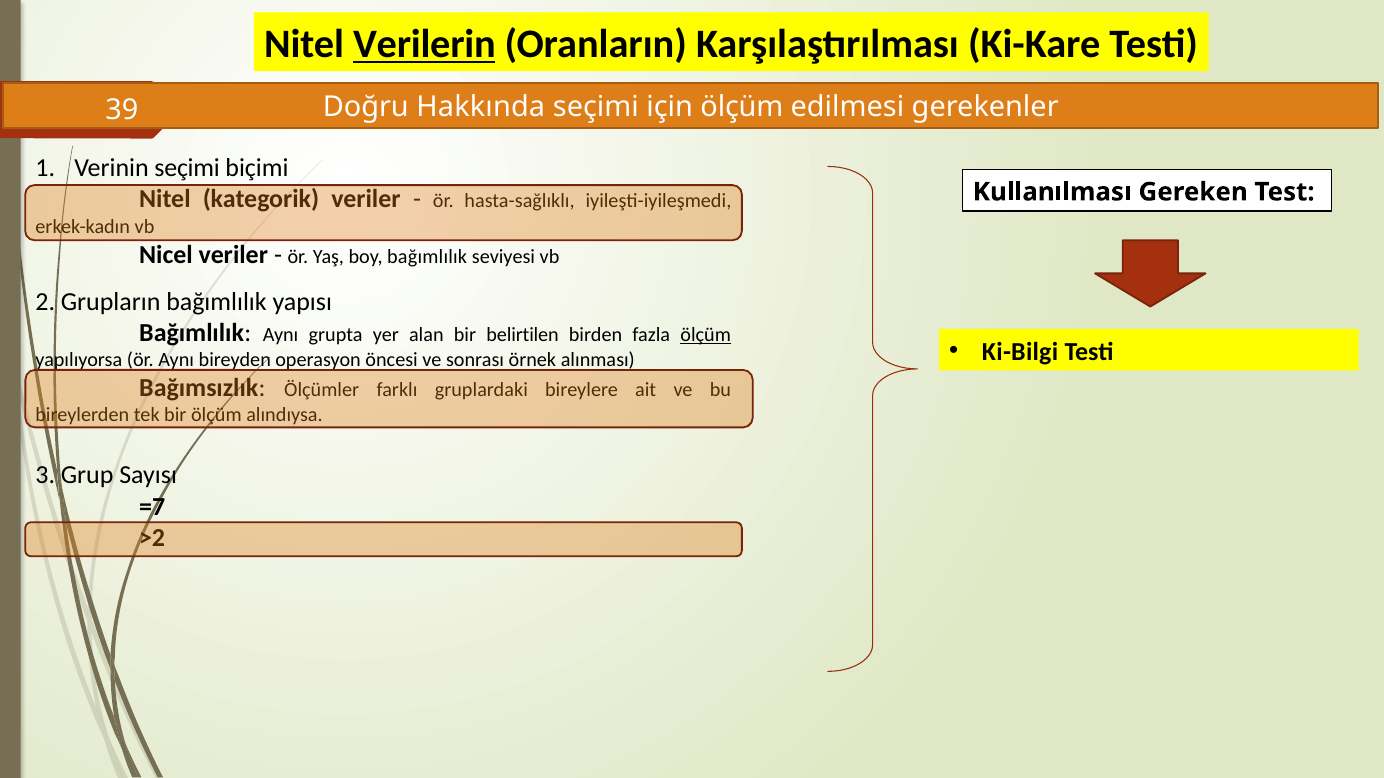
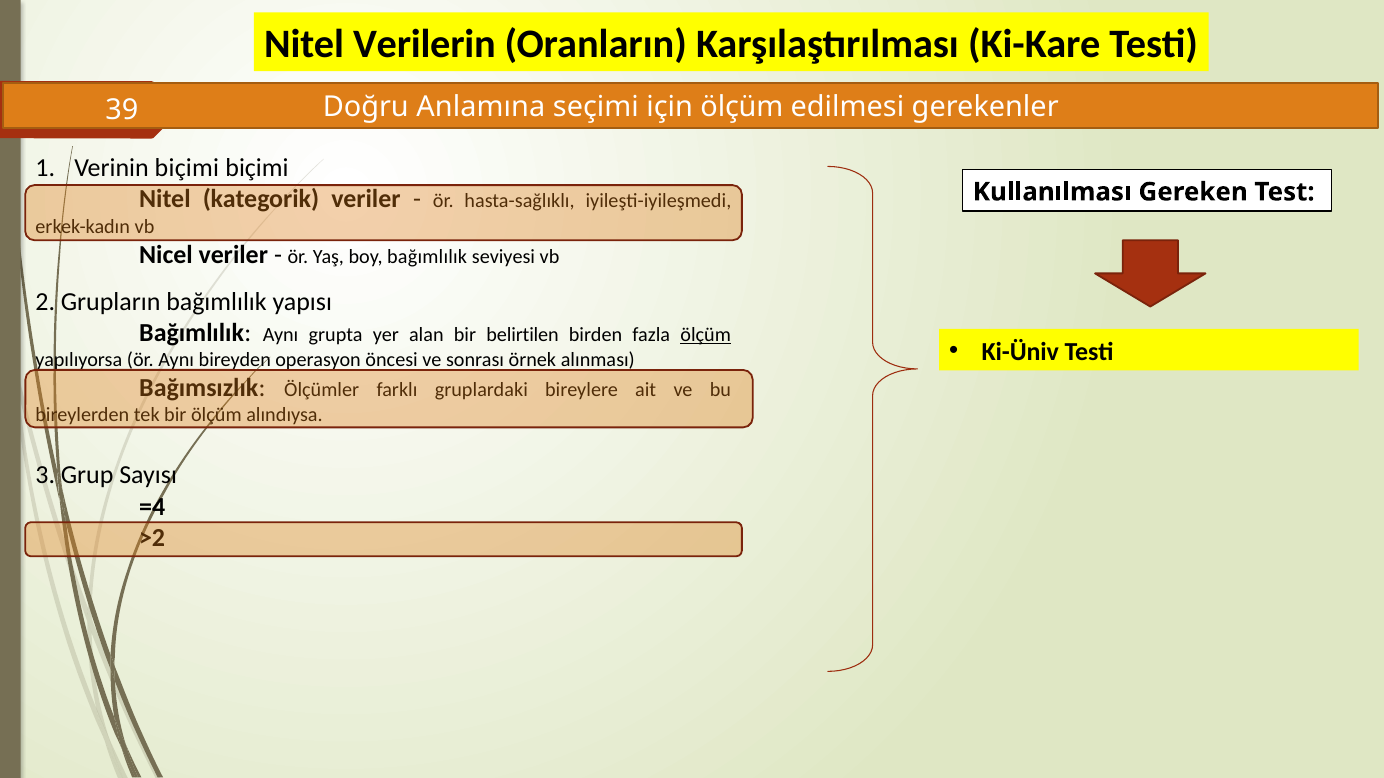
Verilerin underline: present -> none (424, 45)
Hakkında: Hakkında -> Anlamına (481, 108)
Verinin seçimi: seçimi -> biçimi (187, 168)
Ki-Bilgi: Ki-Bilgi -> Ki-Üniv (1020, 352)
=7: =7 -> =4 (152, 507)
